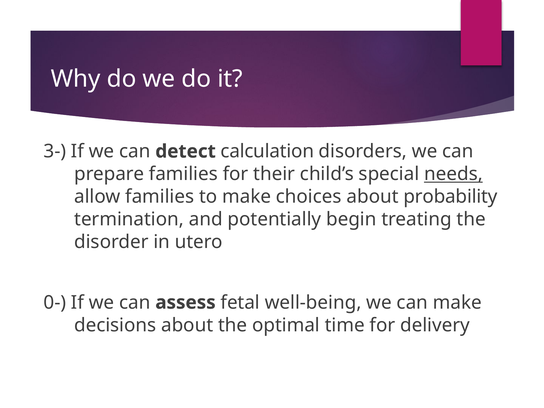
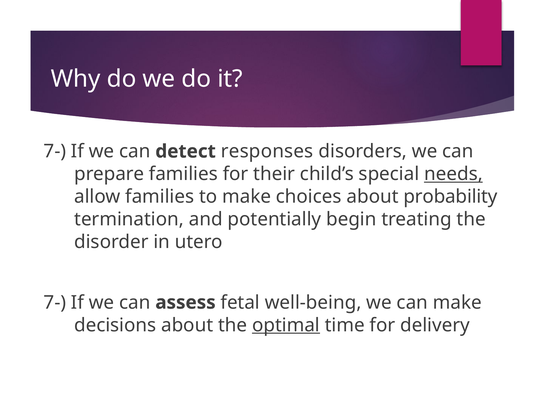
3-: 3- -> 7- (55, 151)
calculation: calculation -> responses (267, 151)
0-: 0- -> 7- (55, 302)
optimal underline: none -> present (286, 325)
